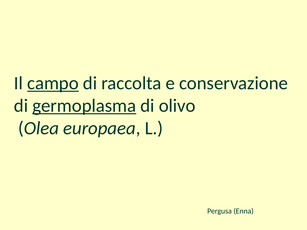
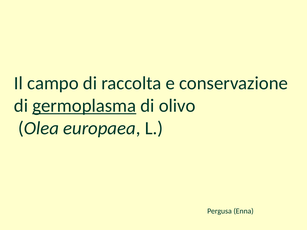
campo underline: present -> none (53, 83)
